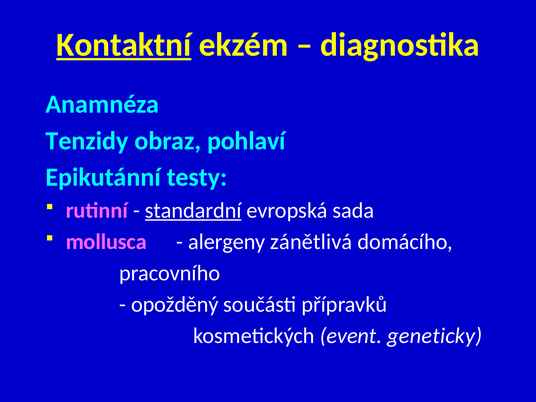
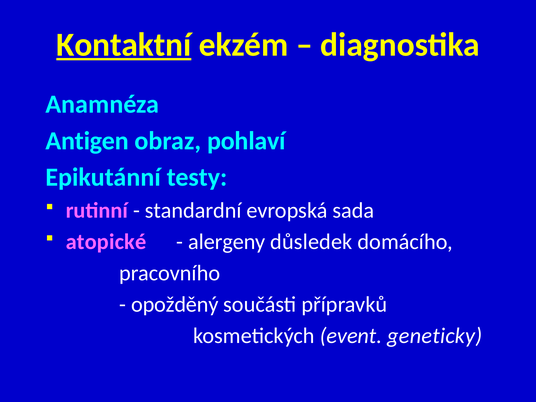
Tenzidy: Tenzidy -> Antigen (87, 141)
standardní underline: present -> none (193, 211)
mollusca: mollusca -> atopické (106, 242)
zánětlivá: zánětlivá -> důsledek (311, 242)
